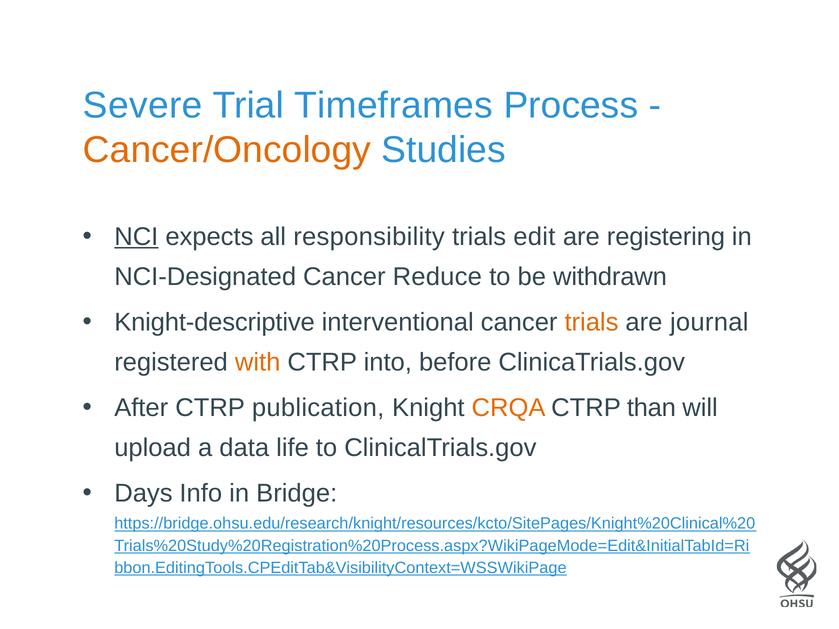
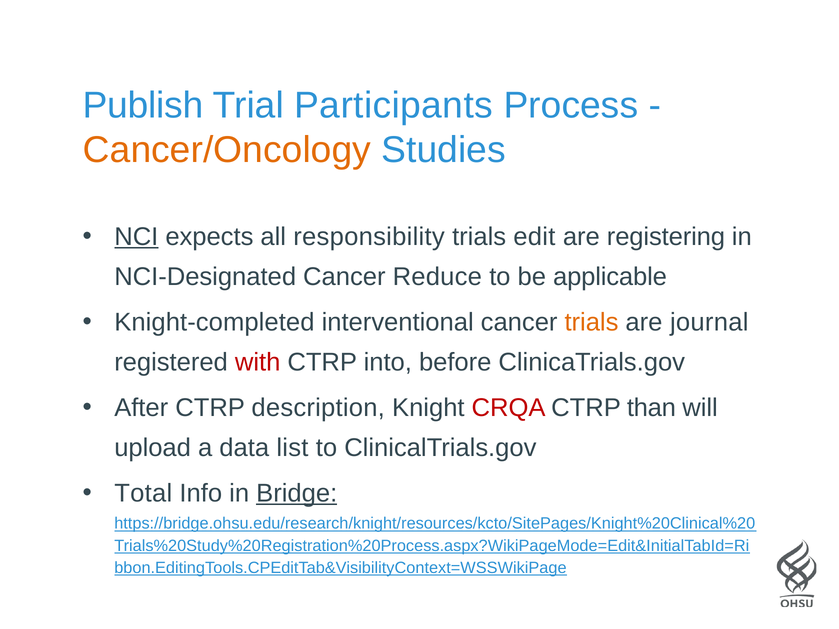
Severe: Severe -> Publish (143, 105)
Timeframes: Timeframes -> Participants (394, 105)
withdrawn: withdrawn -> applicable (610, 277)
Knight-descriptive: Knight-descriptive -> Knight-completed (214, 322)
with colour: orange -> red (258, 362)
publication: publication -> description (318, 408)
CRQA colour: orange -> red (509, 408)
life: life -> list (292, 448)
Days: Days -> Total (143, 493)
Bridge underline: none -> present (297, 493)
